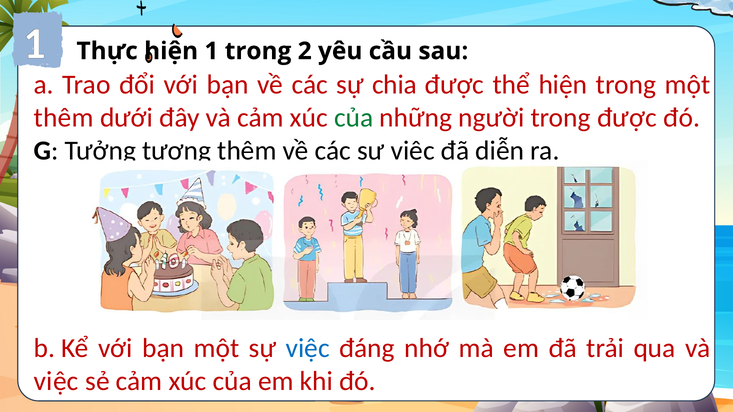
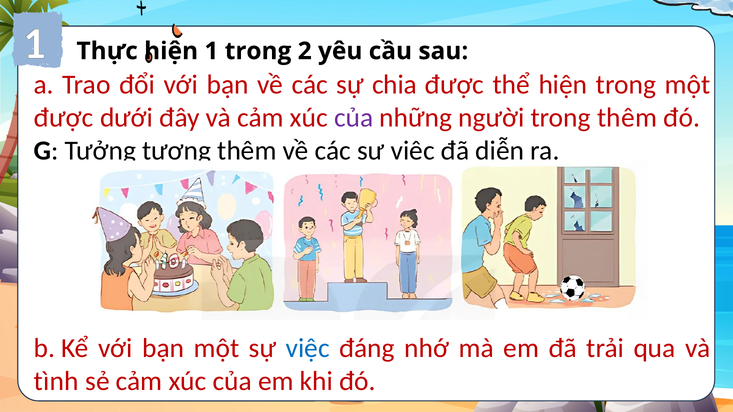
thêm: thêm -> được (64, 118)
của colour: green -> purple (354, 118)
trong được: được -> thêm (627, 118)
việc: việc -> tình (56, 381)
